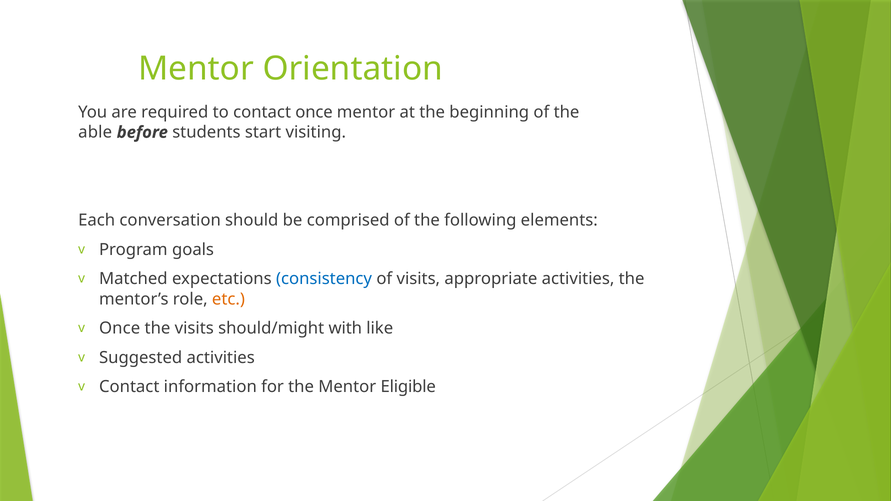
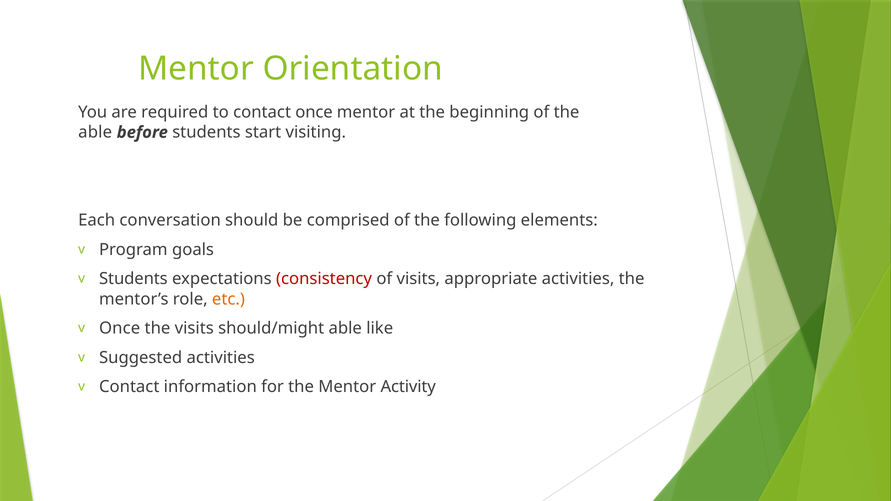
Matched: Matched -> Students (133, 279)
consistency colour: blue -> red (324, 279)
should/might with: with -> able (345, 328)
Eligible: Eligible -> Activity (408, 387)
